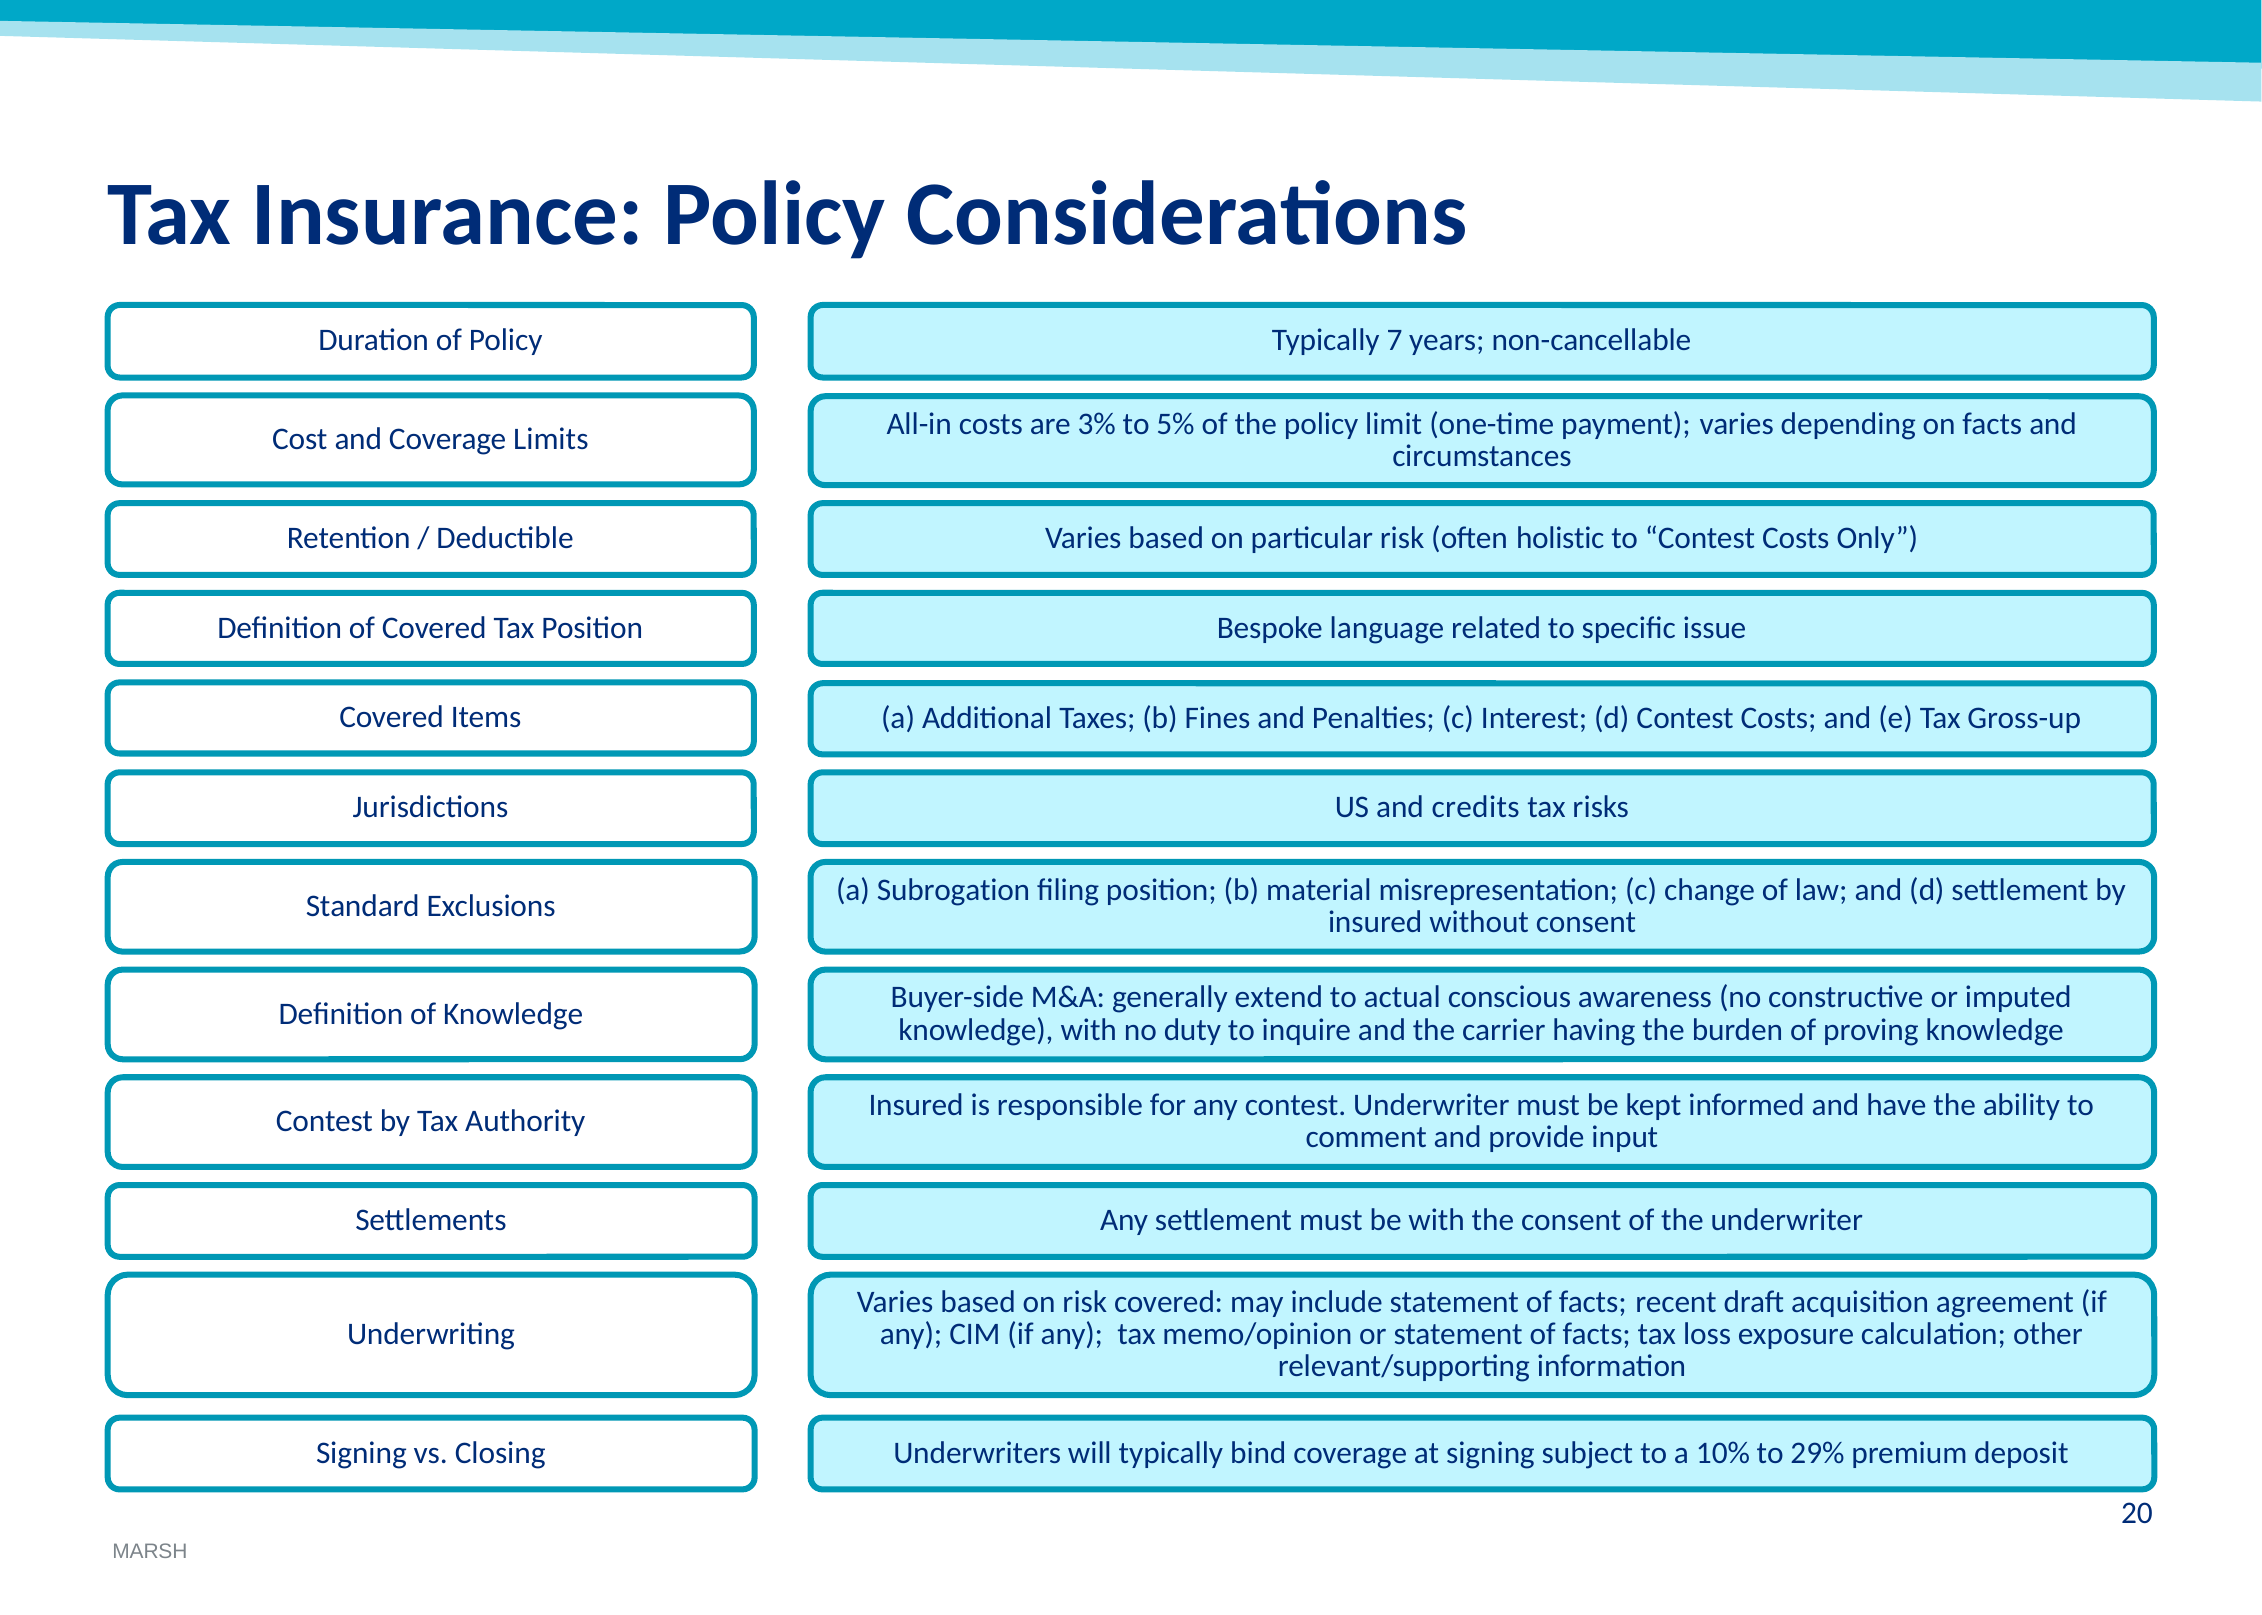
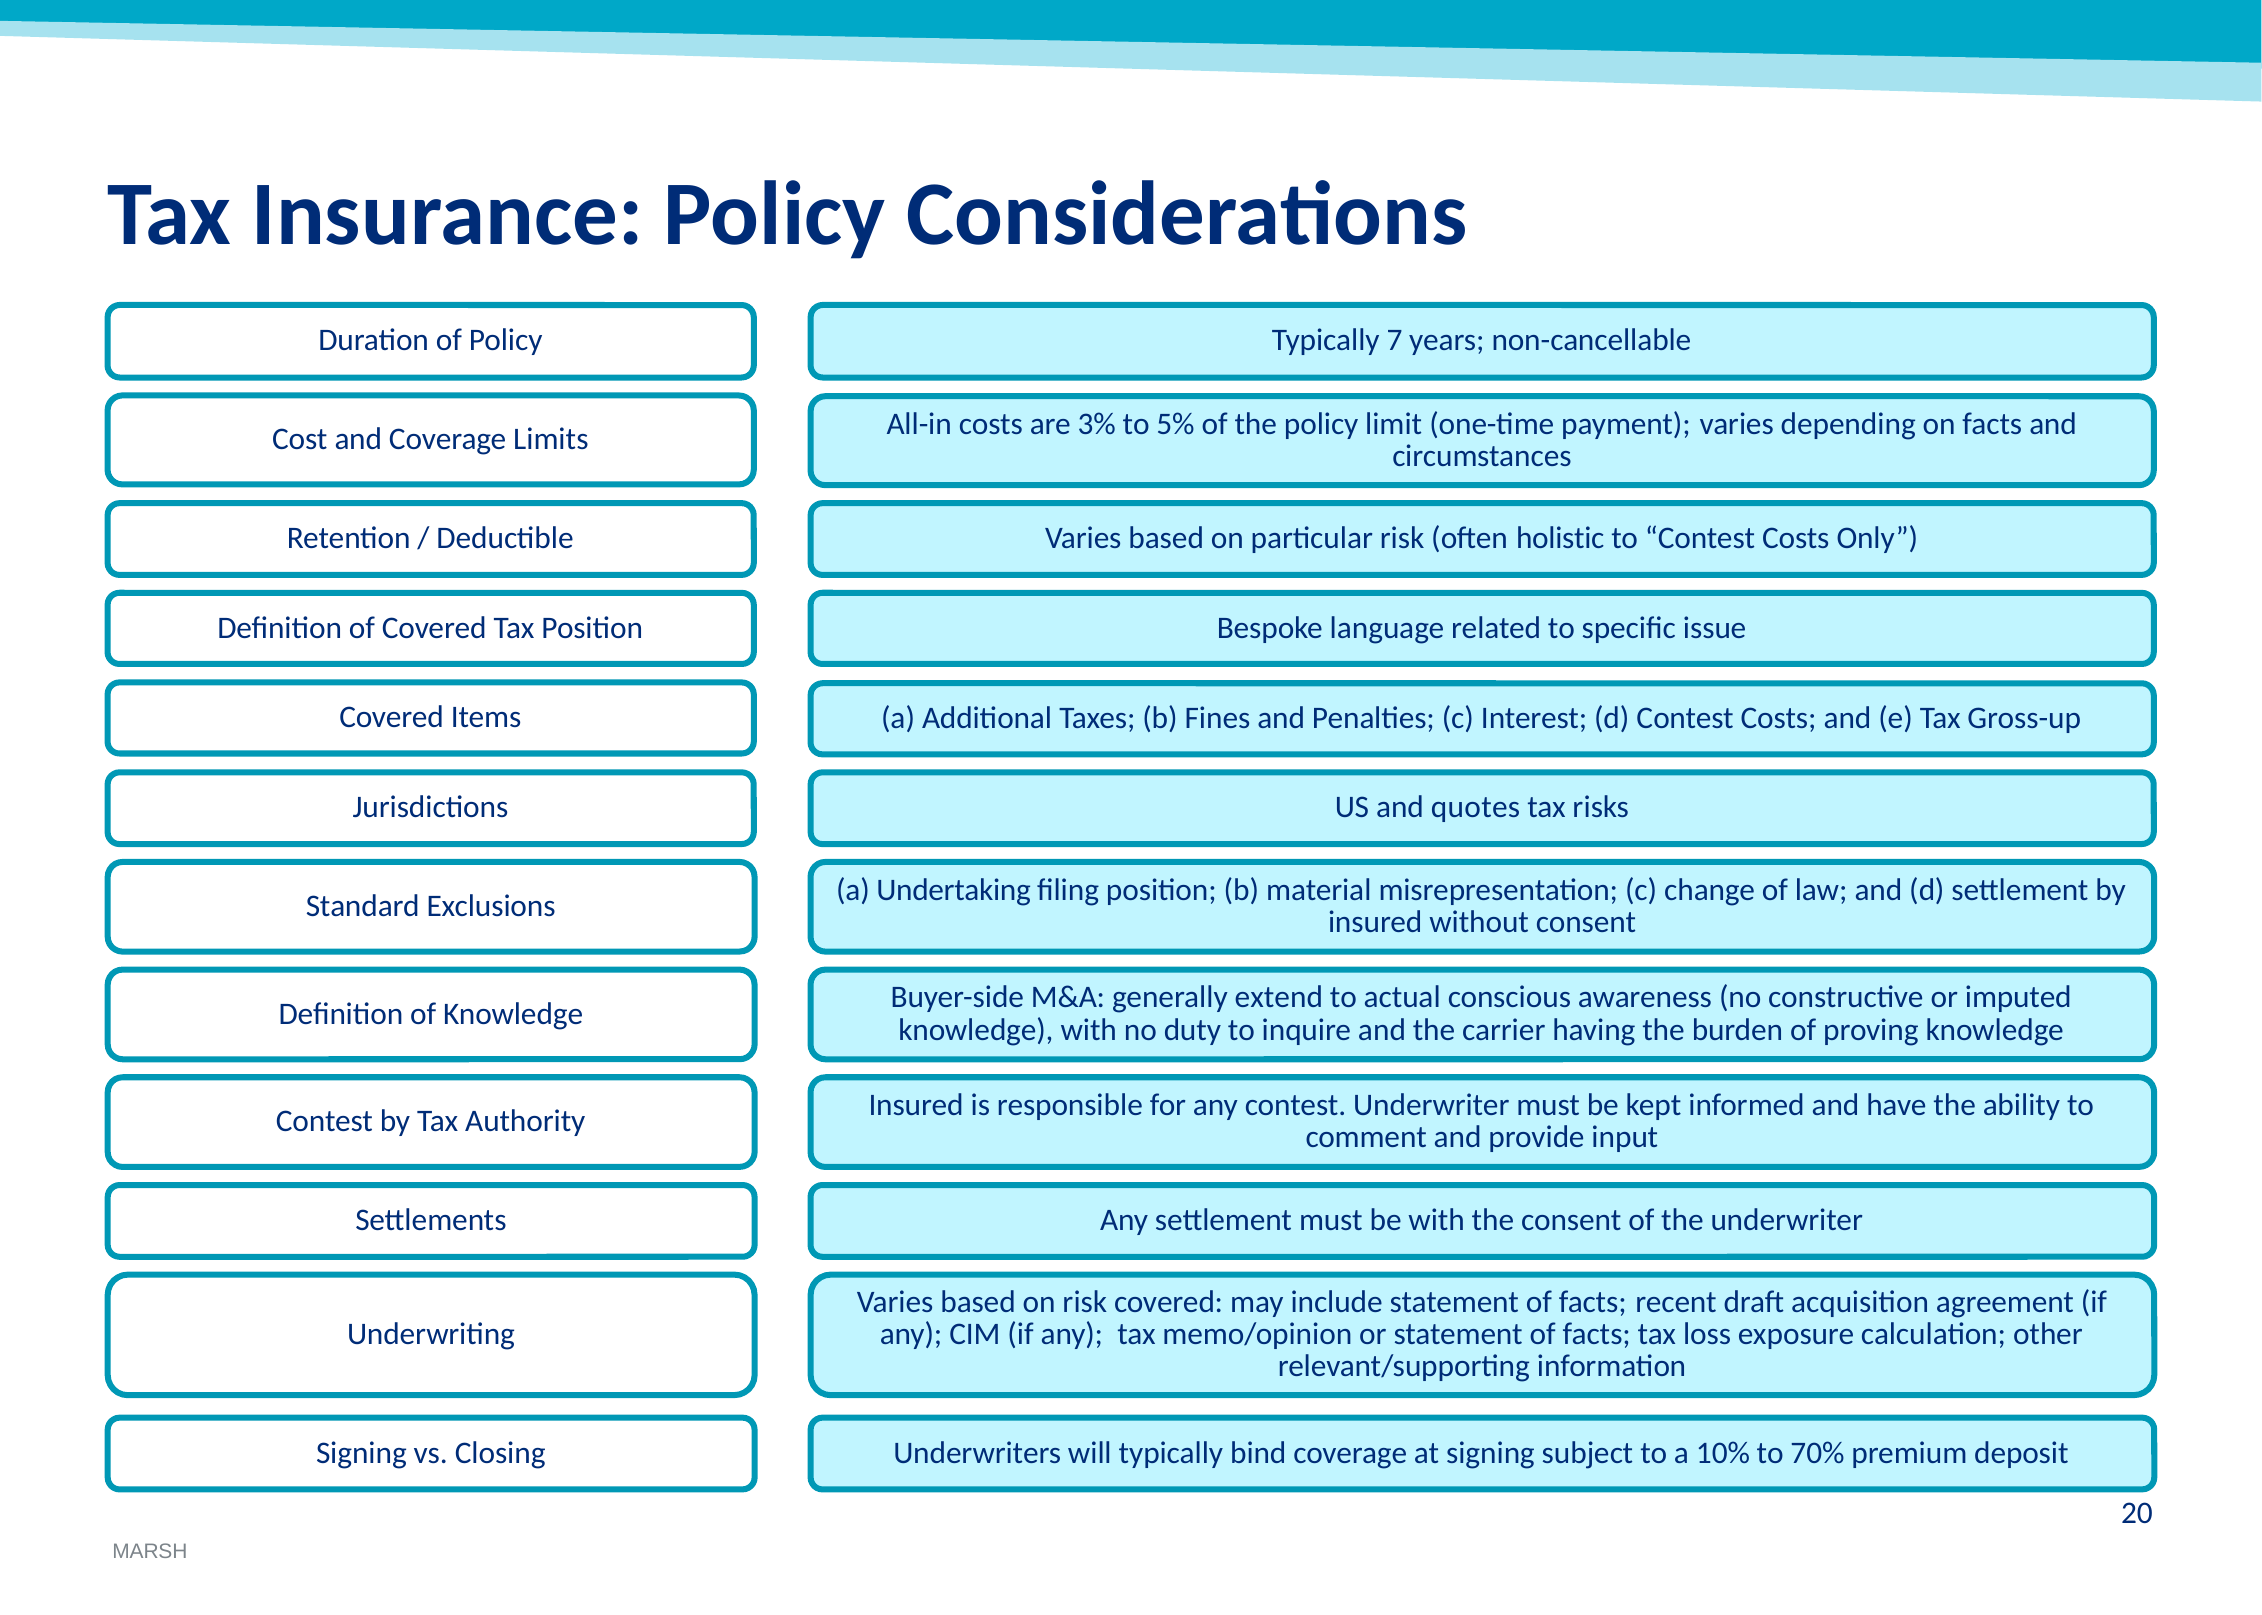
credits: credits -> quotes (1476, 808)
Subrogation: Subrogation -> Undertaking (954, 890)
29%: 29% -> 70% (1817, 1453)
